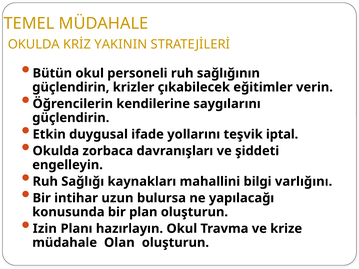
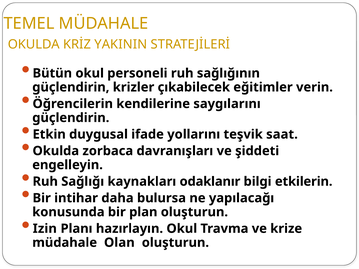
iptal: iptal -> saat (282, 134)
mahallini: mahallini -> odaklanır (210, 182)
varlığını: varlığını -> etkilerin (304, 182)
uzun: uzun -> daha (117, 198)
